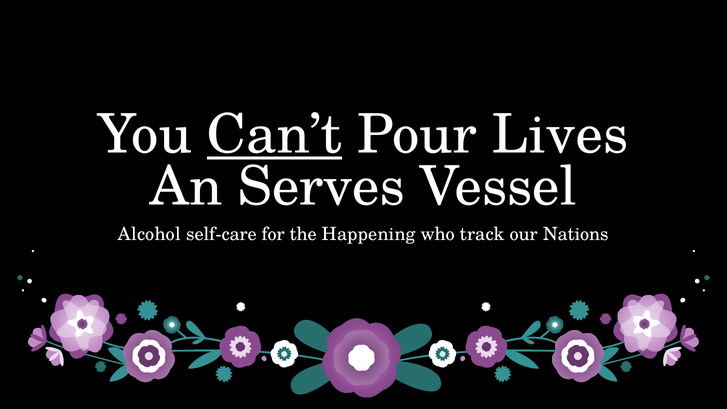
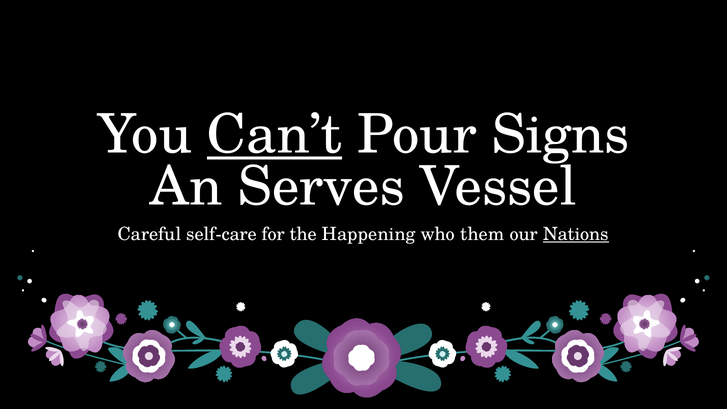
Lives: Lives -> Signs (561, 135)
Alcohol: Alcohol -> Careful (150, 234)
track: track -> them (482, 234)
Nations underline: none -> present (576, 234)
